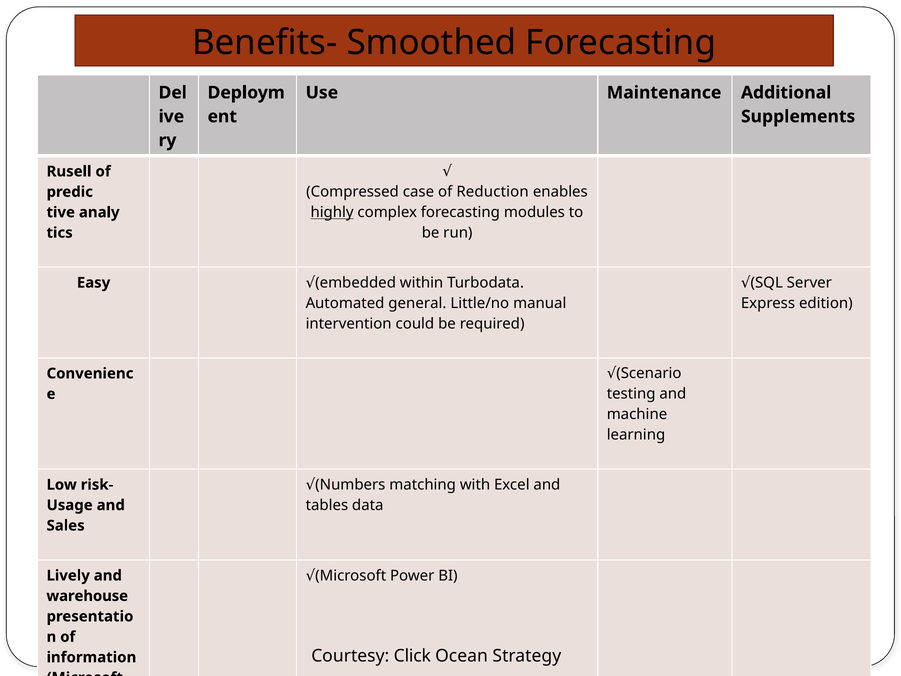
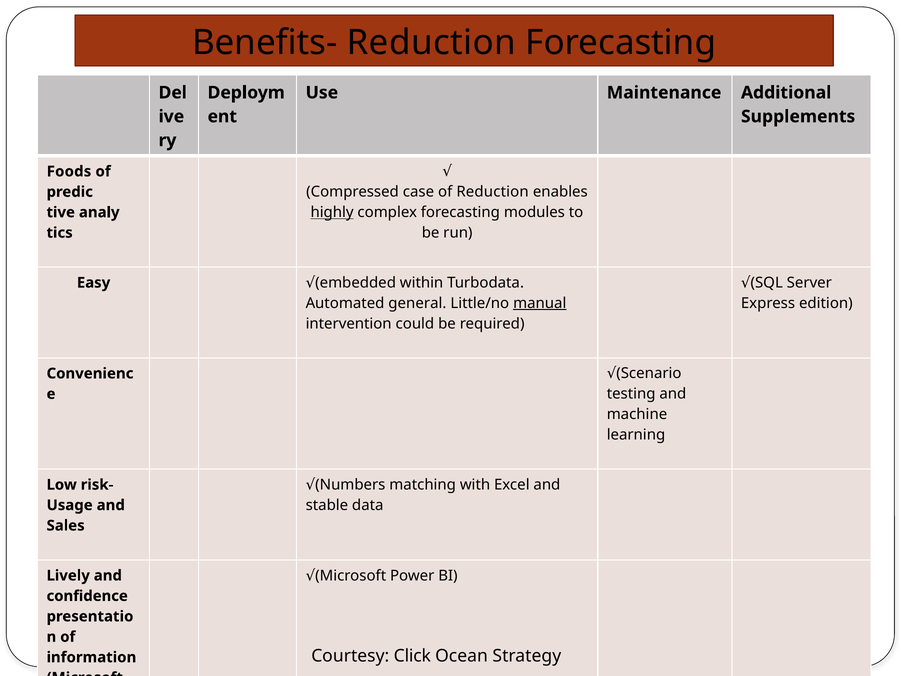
Benefits- Smoothed: Smoothed -> Reduction (431, 43)
Rusell: Rusell -> Foods (69, 171)
manual underline: none -> present (540, 303)
tables: tables -> stable (327, 505)
warehouse: warehouse -> confidence (87, 596)
